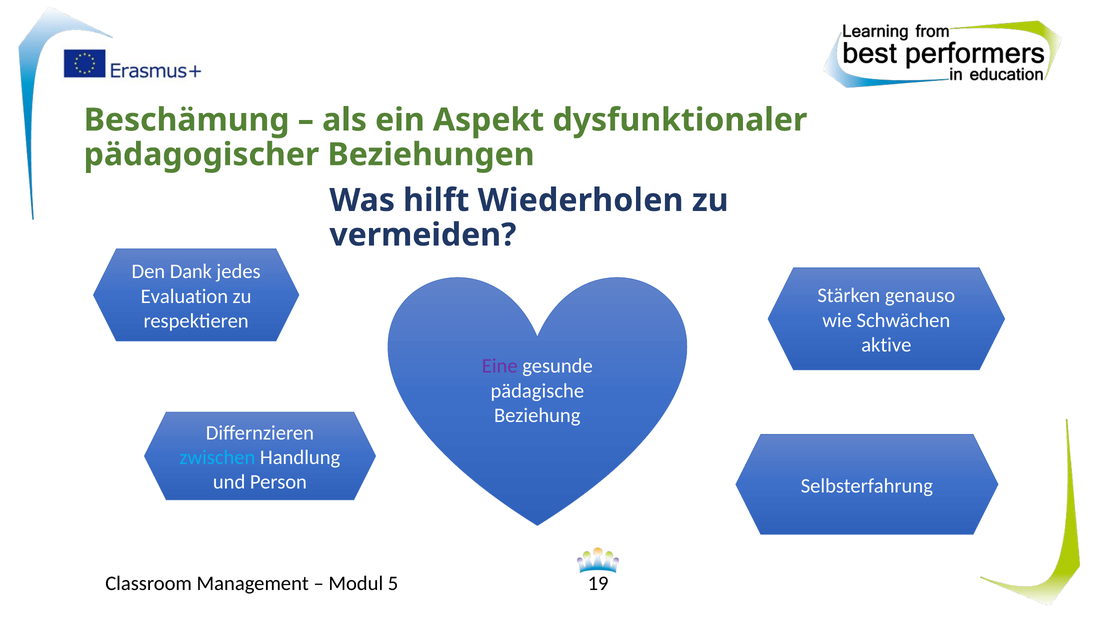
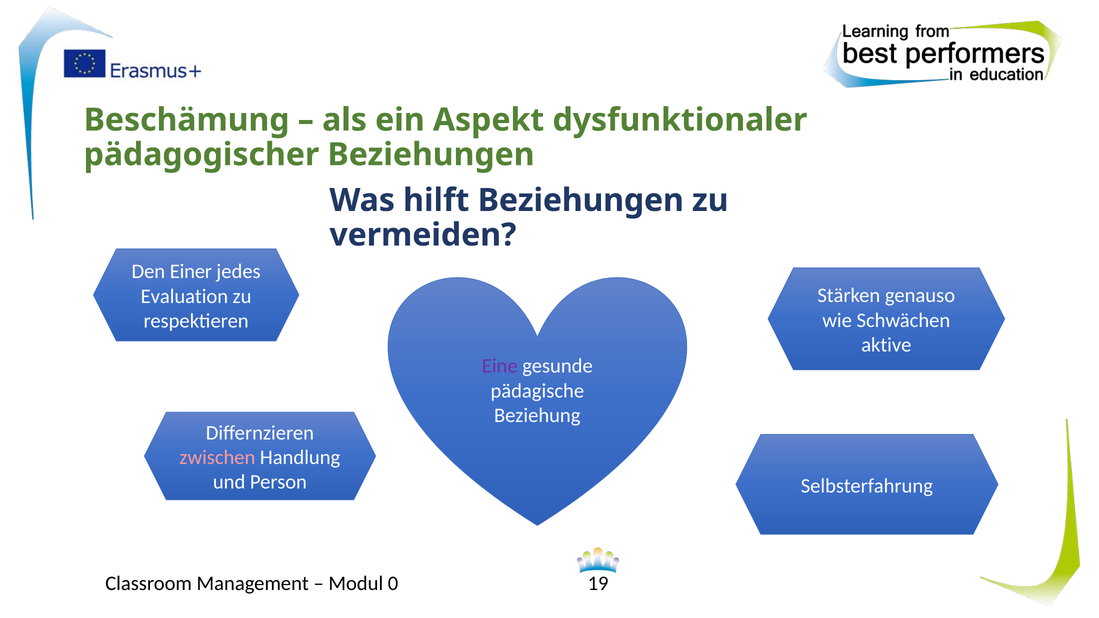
hilft Wiederholen: Wiederholen -> Beziehungen (581, 200)
Dank: Dank -> Einer (191, 272)
zwischen colour: light blue -> pink (217, 458)
5: 5 -> 0 (393, 584)
